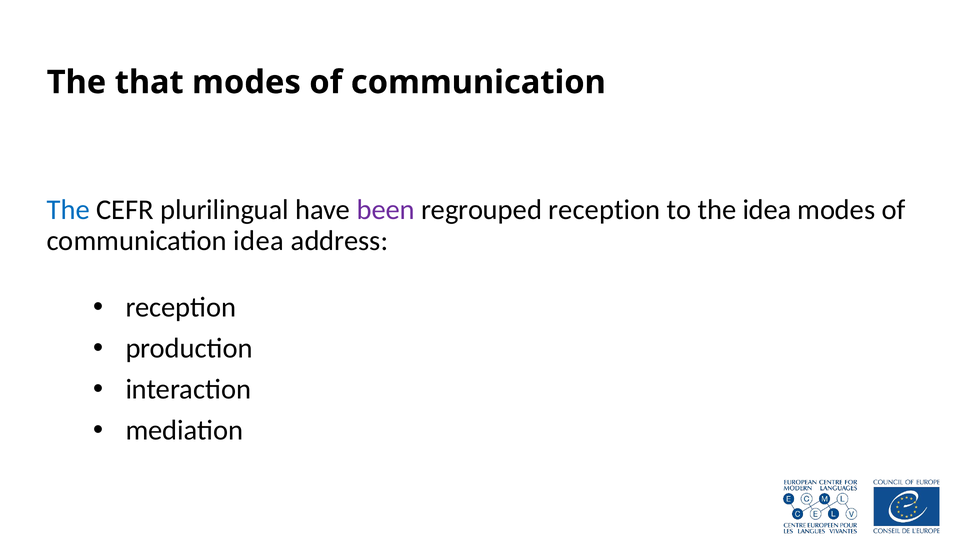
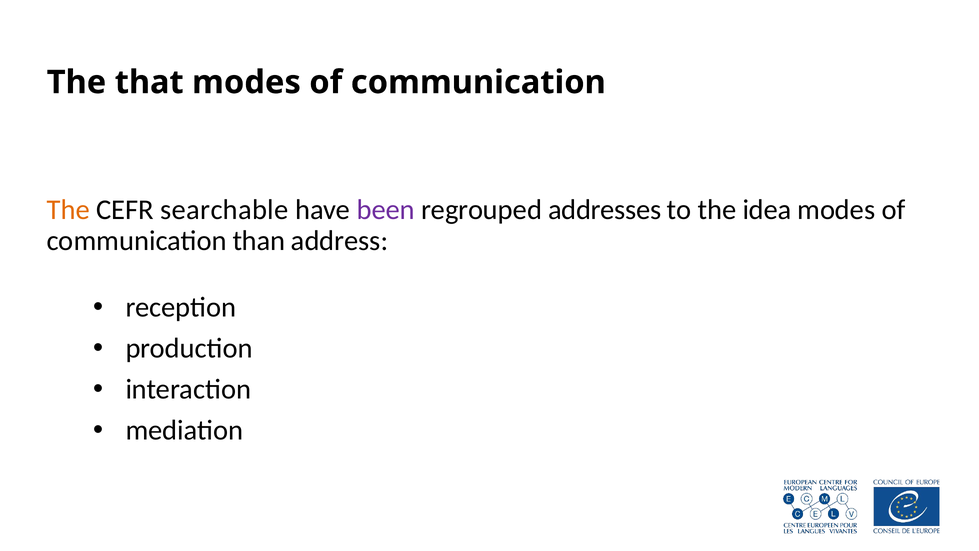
The colour: blue -> orange (68, 210)
plurilingual: plurilingual -> searchable (224, 210)
regrouped reception: reception -> addresses (605, 210)
communication idea: idea -> than (259, 241)
